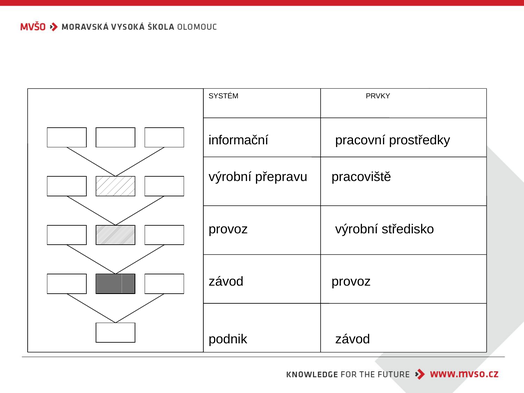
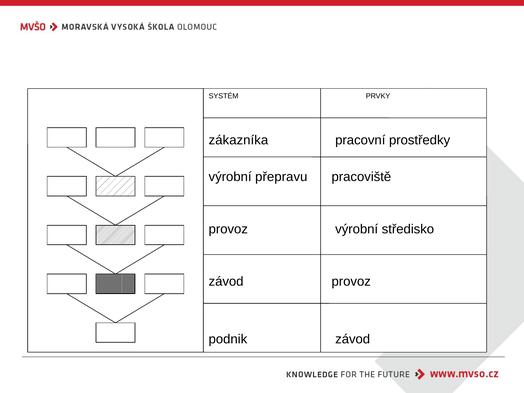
informační: informační -> zákazníka (238, 140)
